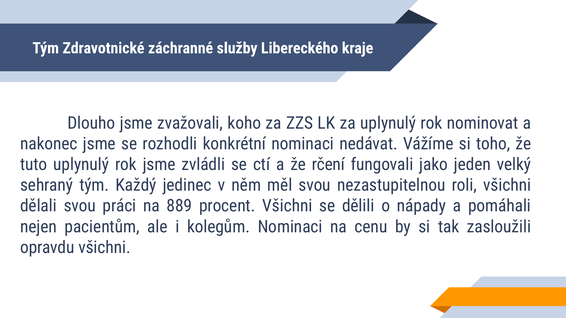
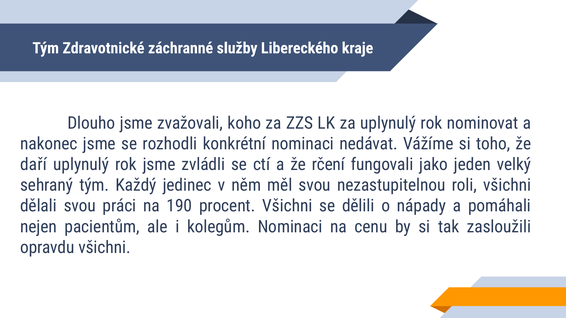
tuto: tuto -> daří (34, 165)
889: 889 -> 190 (179, 206)
